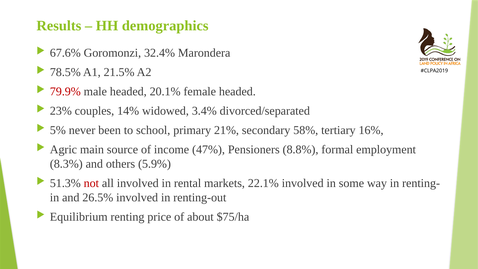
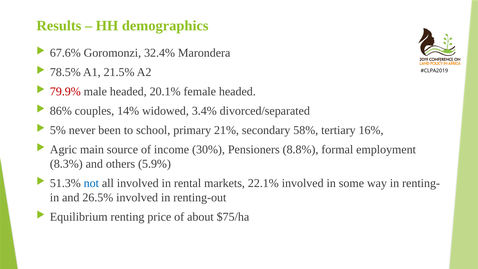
23%: 23% -> 86% (61, 111)
47%: 47% -> 30% (209, 149)
not colour: red -> blue (91, 183)
